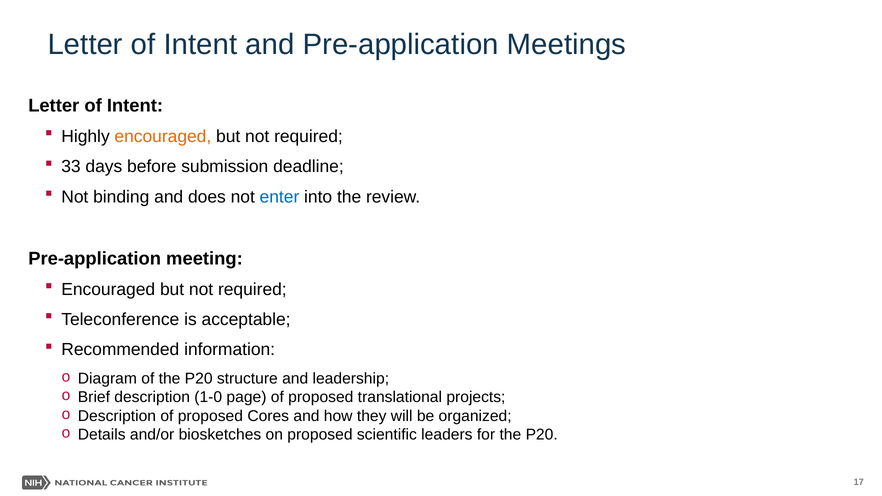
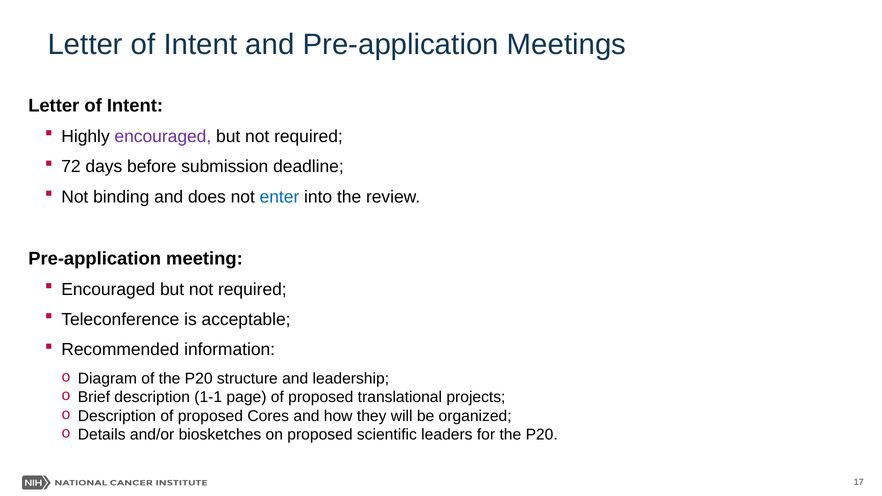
encouraged colour: orange -> purple (163, 137)
33: 33 -> 72 (71, 167)
1-0: 1-0 -> 1-1 (208, 397)
